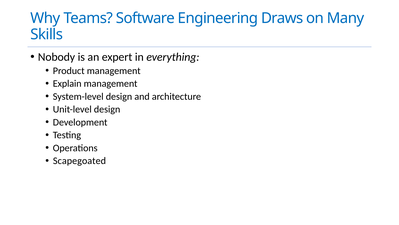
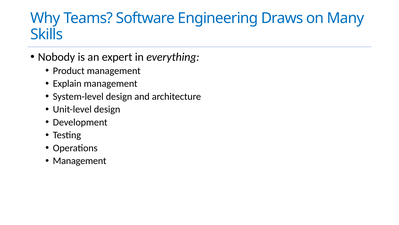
Scapegoated: Scapegoated -> Management (80, 160)
